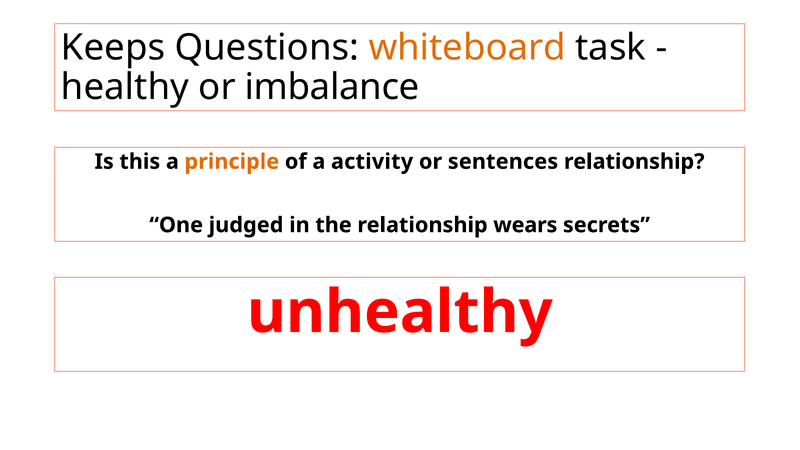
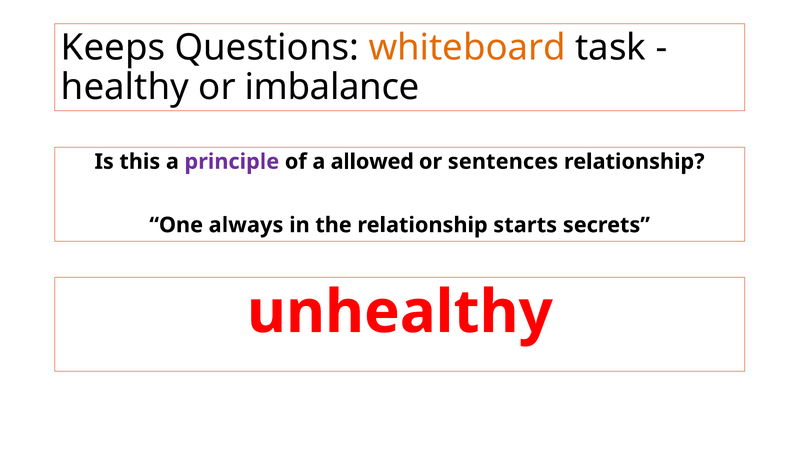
principle colour: orange -> purple (232, 162)
activity: activity -> allowed (372, 162)
judged: judged -> always (246, 225)
wears: wears -> starts (525, 225)
